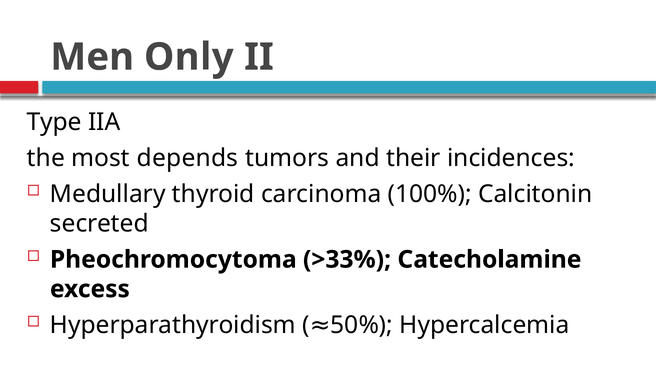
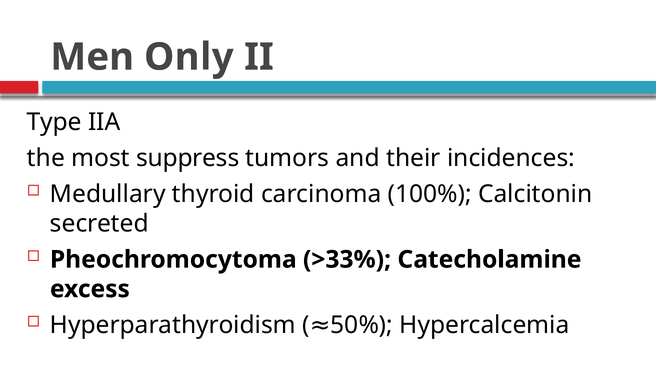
depends: depends -> suppress (188, 158)
